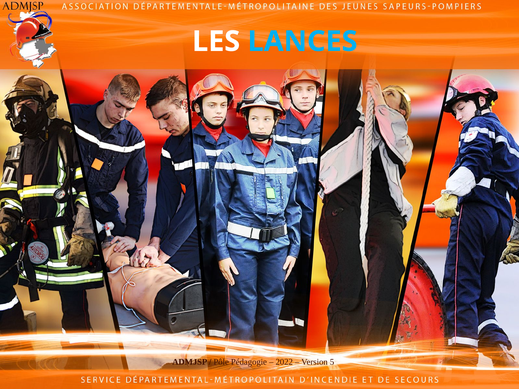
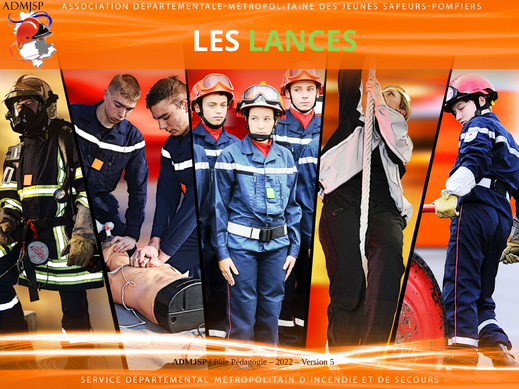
LANCES colour: light blue -> light green (303, 41)
